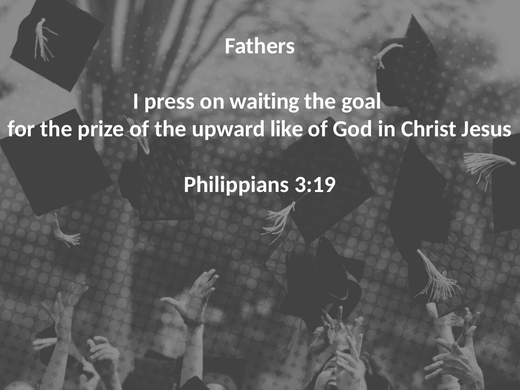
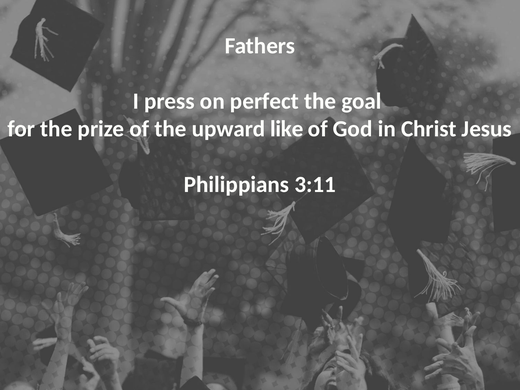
waiting: waiting -> perfect (264, 101)
3:19: 3:19 -> 3:11 (315, 184)
